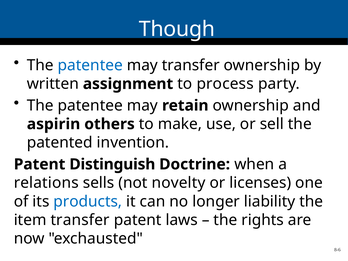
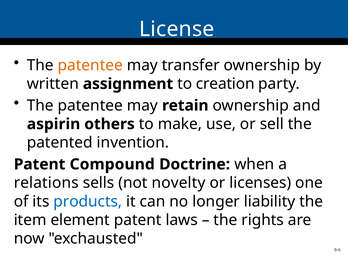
Though: Though -> License (177, 29)
patentee colour: blue -> orange (90, 65)
process: process -> creation (225, 84)
Distinguish: Distinguish -> Compound (112, 164)
item transfer: transfer -> element (80, 220)
